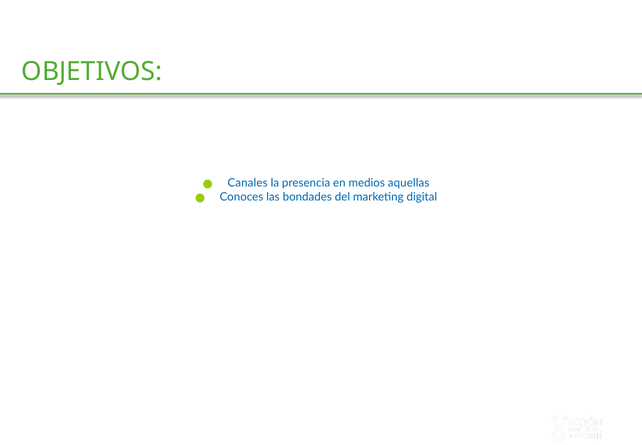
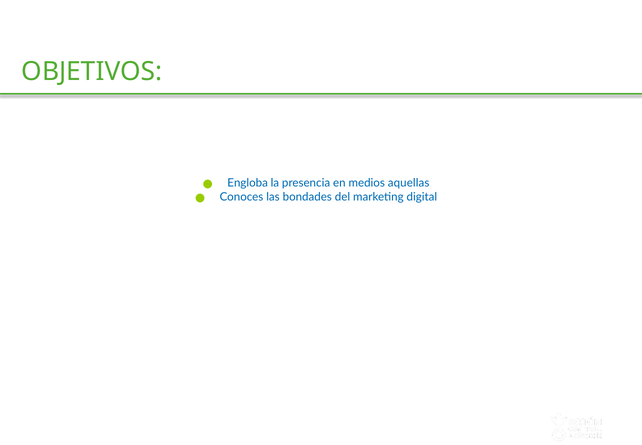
Canales: Canales -> Engloba (248, 183)
